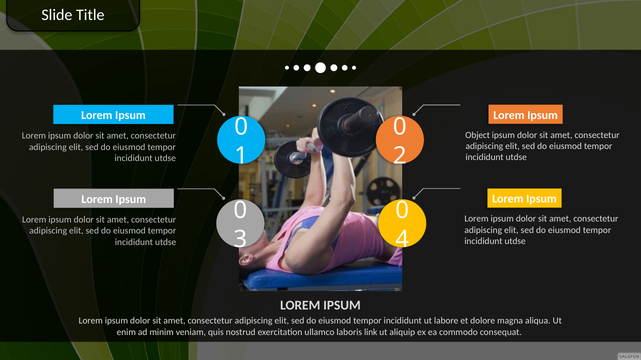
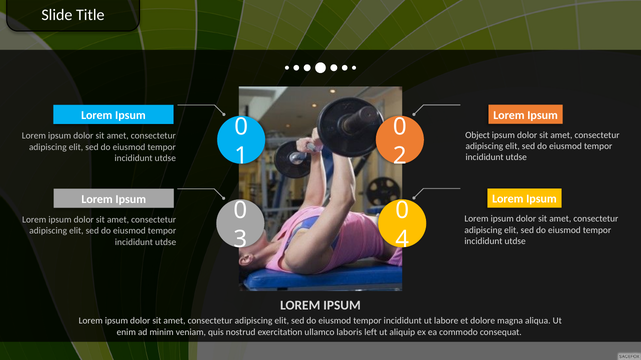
link: link -> left (371, 332)
